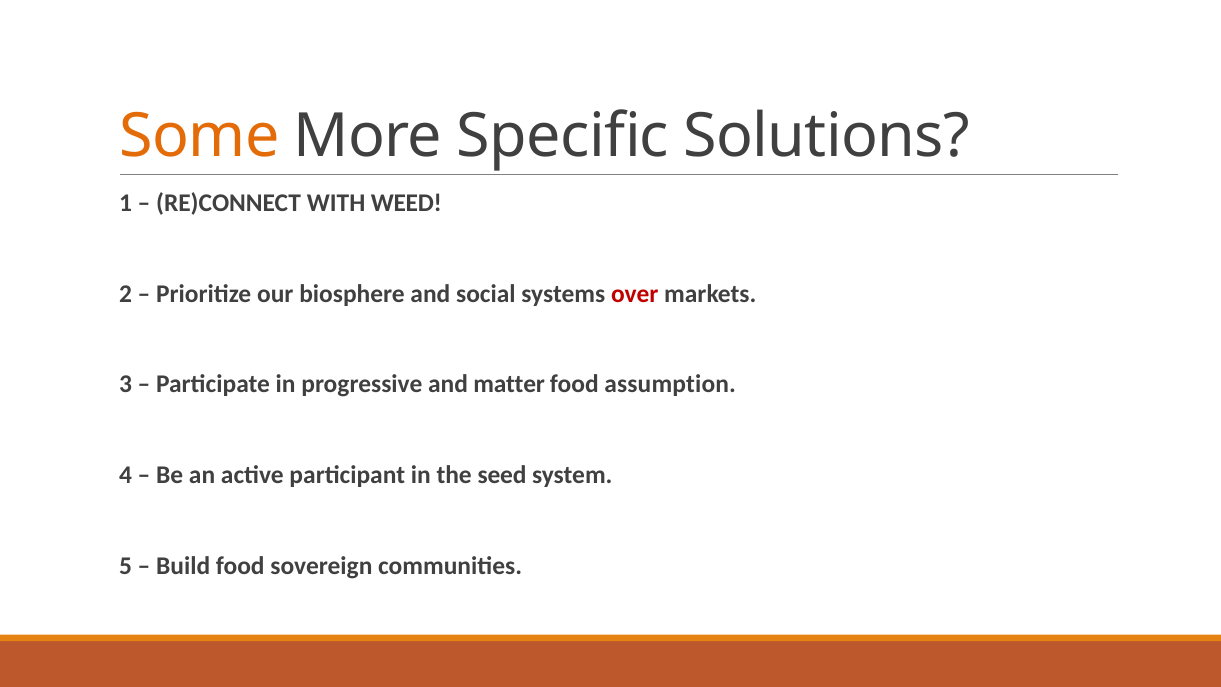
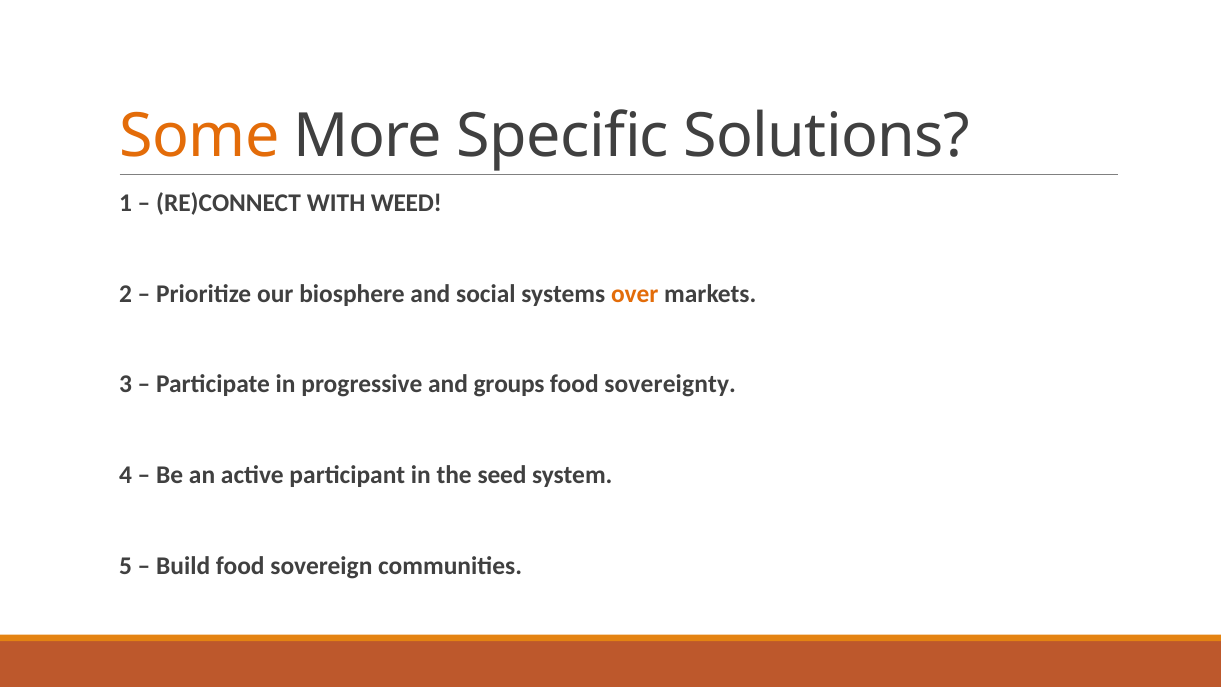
over colour: red -> orange (635, 294)
matter: matter -> groups (509, 384)
assumption: assumption -> sovereignty (670, 384)
